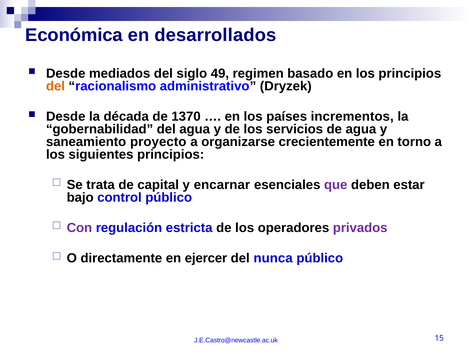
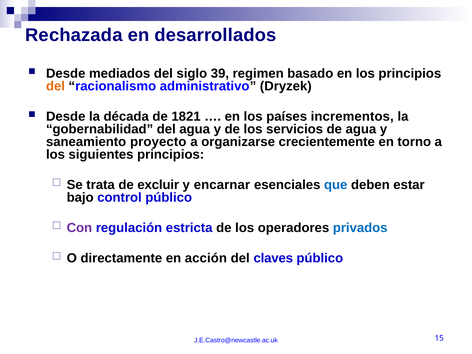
Económica: Económica -> Rechazada (74, 35)
49: 49 -> 39 (220, 74)
1370: 1370 -> 1821 (186, 117)
capital: capital -> excluir (158, 185)
que colour: purple -> blue (336, 185)
privados colour: purple -> blue (360, 228)
ejercer: ejercer -> acción (206, 258)
nunca: nunca -> claves (273, 258)
